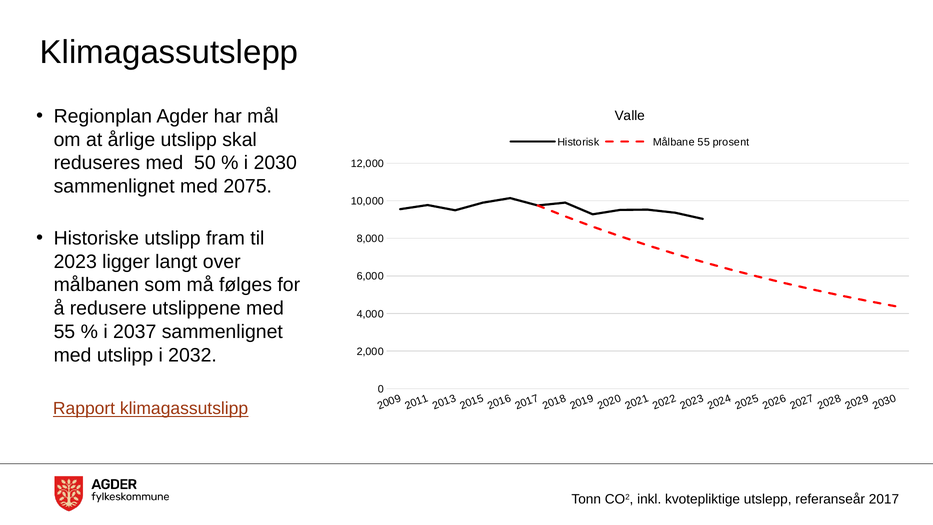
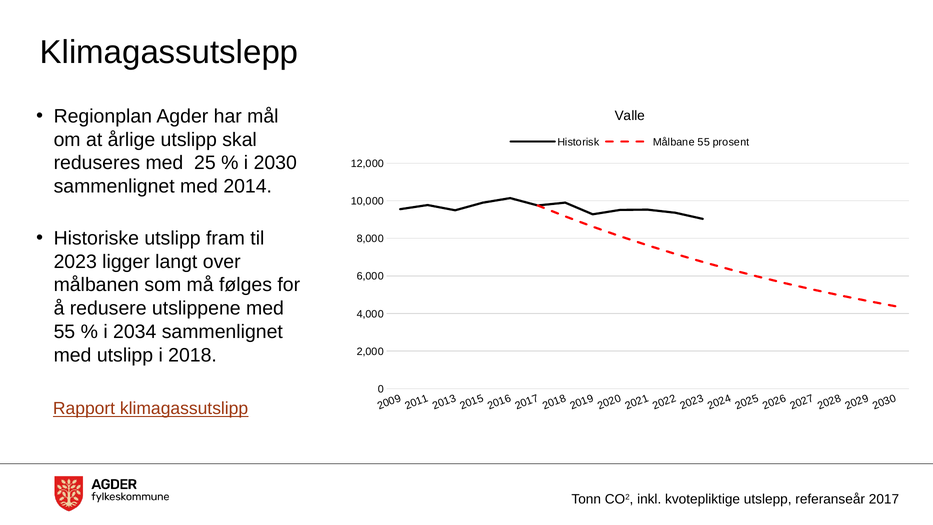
50: 50 -> 25 (205, 163)
2075: 2075 -> 2014 (248, 186)
2037: 2037 -> 2034 (135, 332)
2032: 2032 -> 2018 (193, 355)
